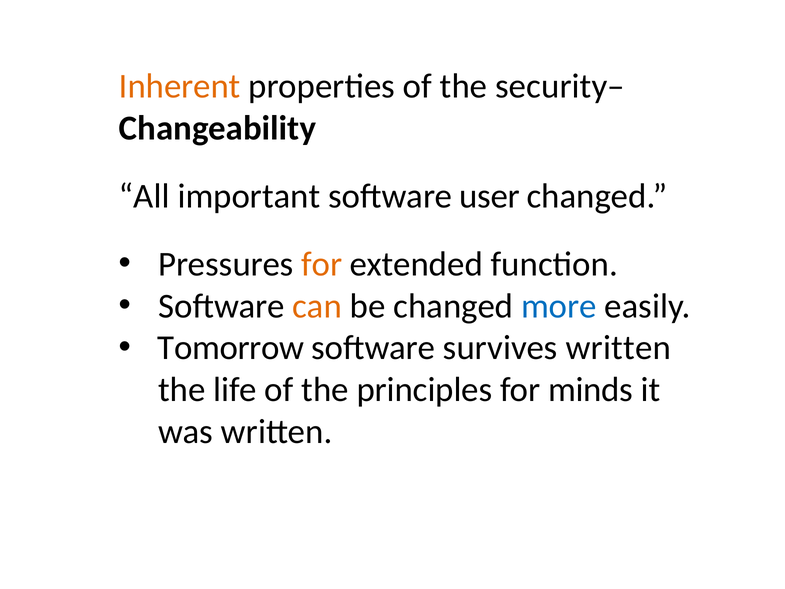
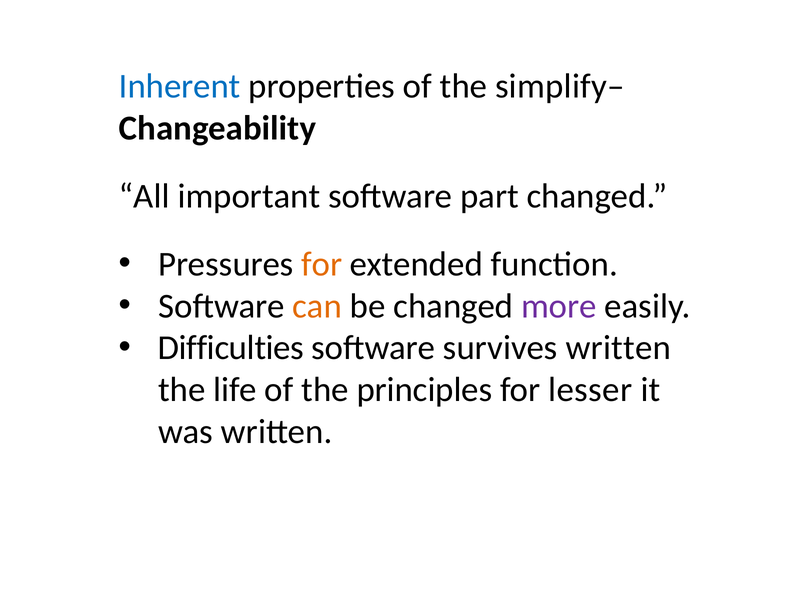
Inherent colour: orange -> blue (180, 86)
security–: security– -> simplify– (560, 86)
user: user -> part (489, 196)
more colour: blue -> purple (559, 306)
Tomorrow: Tomorrow -> Difficulties (231, 348)
minds: minds -> lesser (590, 390)
